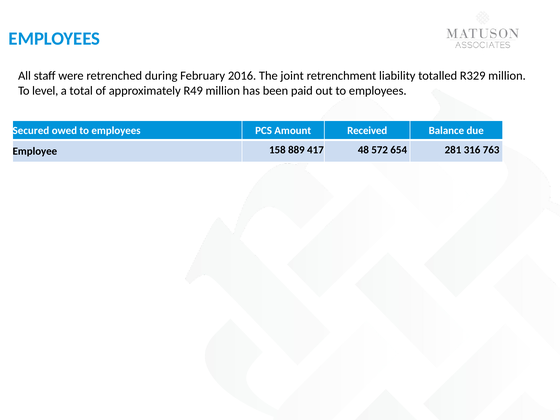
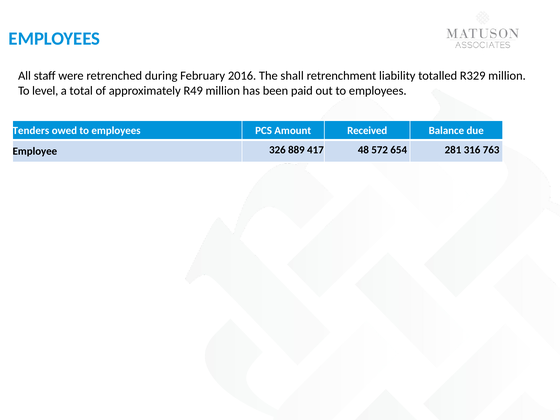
joint: joint -> shall (292, 76)
Secured: Secured -> Tenders (31, 130)
158: 158 -> 326 (277, 150)
